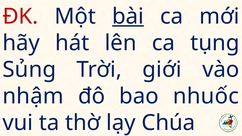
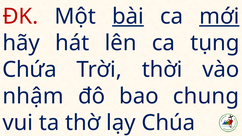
mới underline: none -> present (219, 16)
Sủng: Sủng -> Chứa (29, 70)
giới: giới -> thời (162, 70)
nhuốc: nhuốc -> chung (206, 96)
